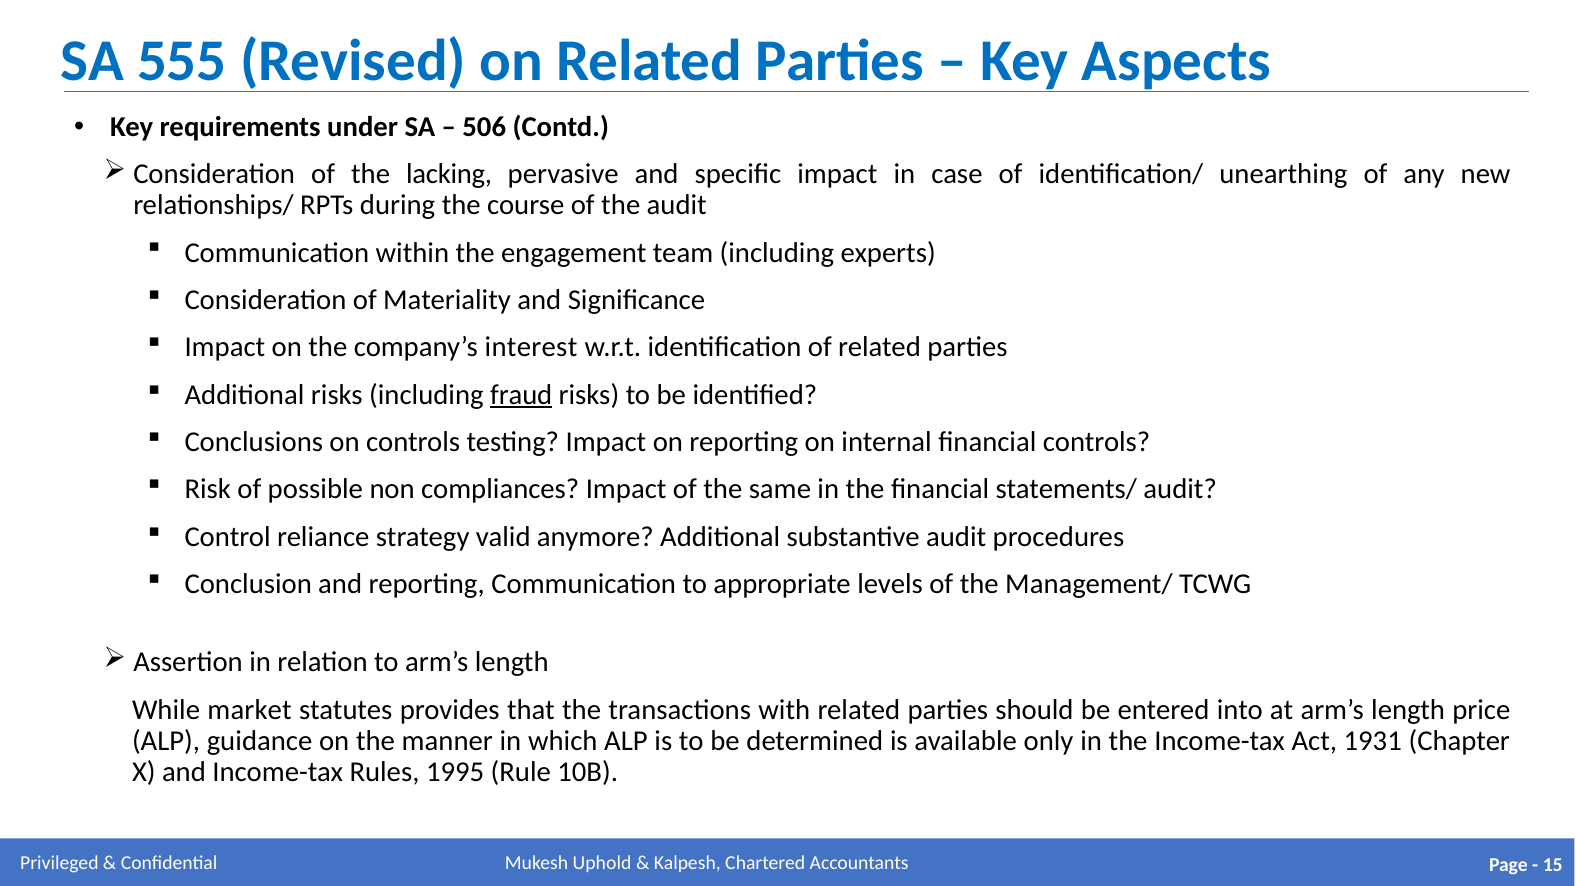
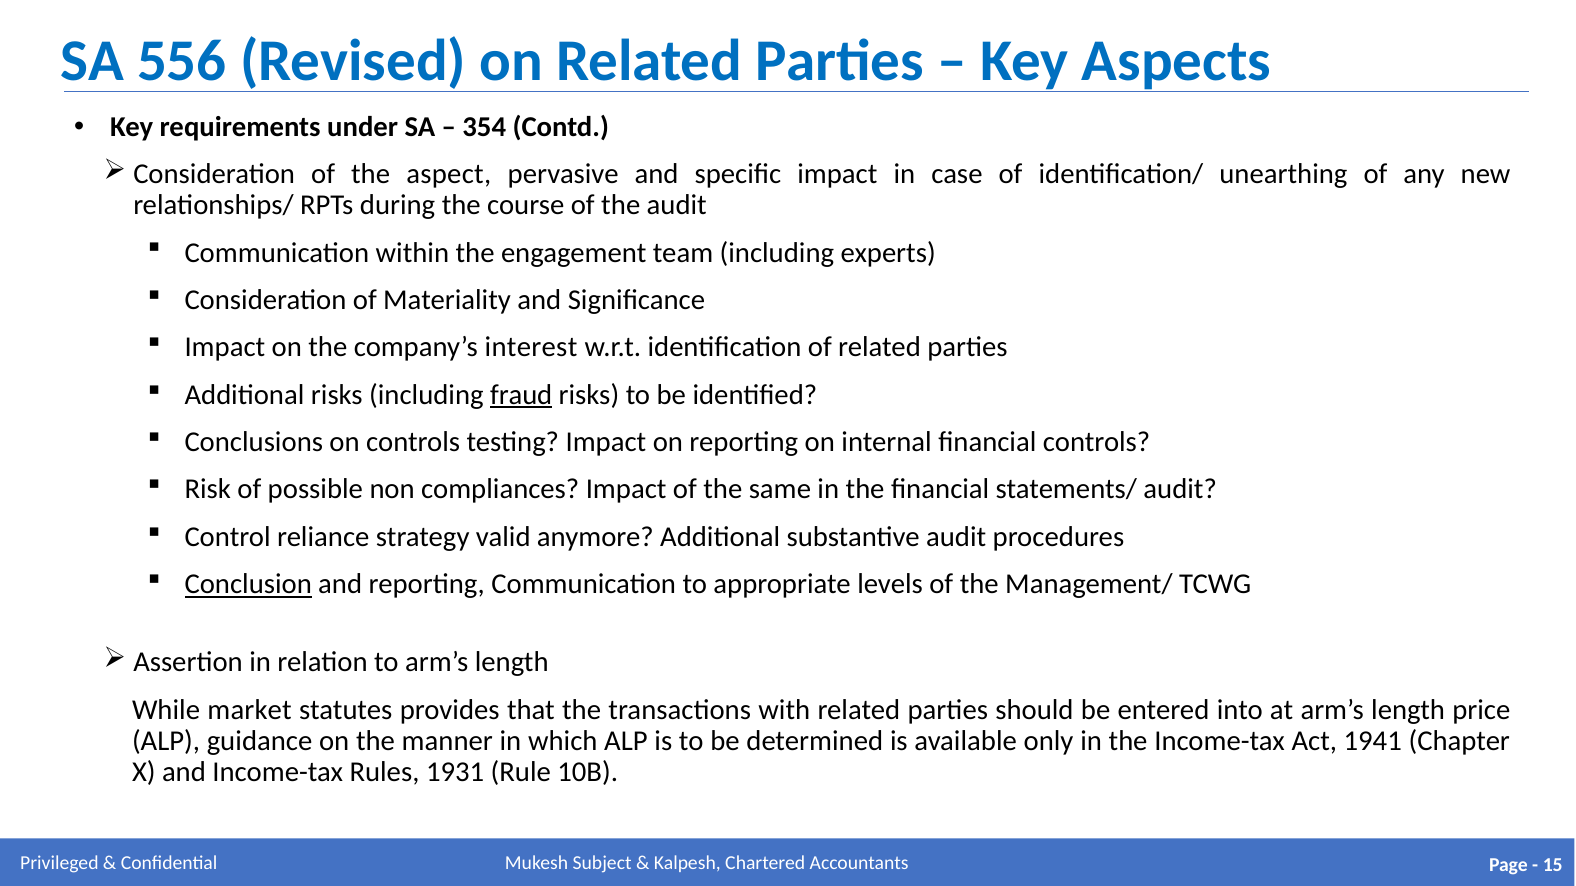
555: 555 -> 556 (182, 61)
506: 506 -> 354 (484, 127)
lacking: lacking -> aspect (449, 174)
Conclusion underline: none -> present (248, 585)
1931: 1931 -> 1941 (1373, 741)
1995: 1995 -> 1931 (455, 772)
Uphold: Uphold -> Subject (602, 864)
